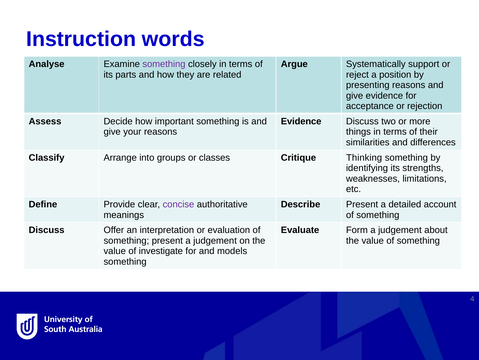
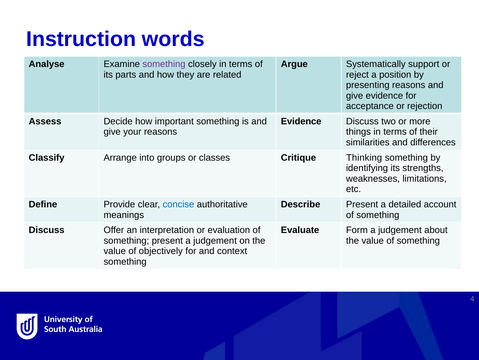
concise colour: purple -> blue (178, 204)
investigate: investigate -> objectively (161, 251)
models: models -> context (232, 251)
